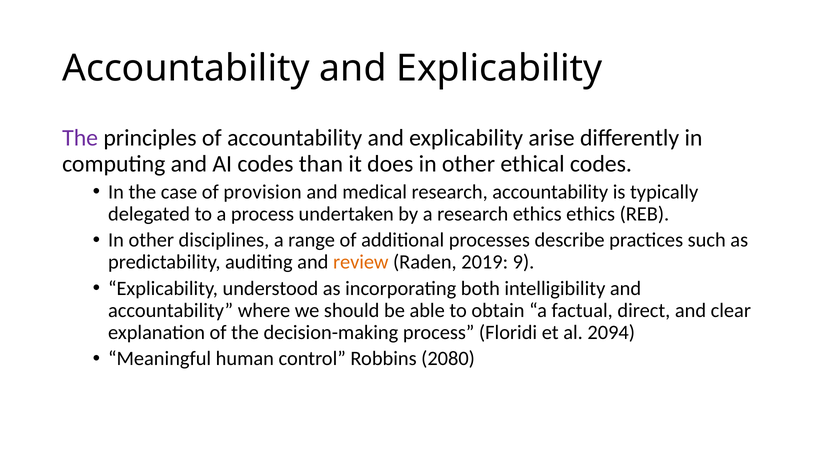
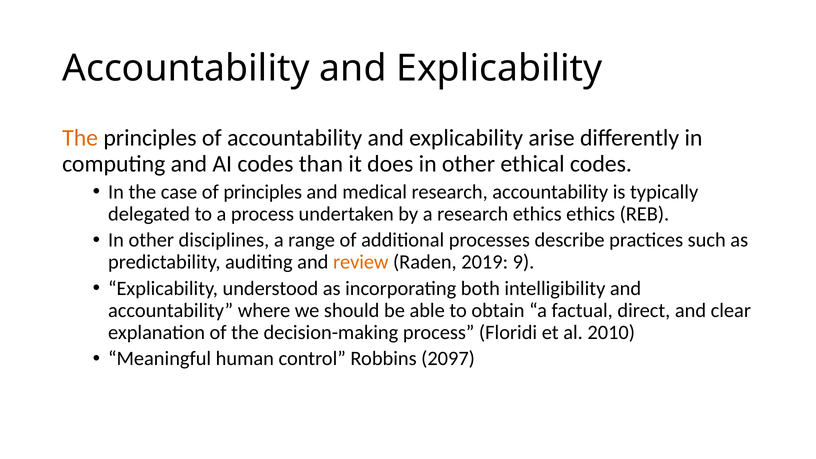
The colour: purple -> orange (80, 138)
of provision: provision -> principles (263, 192)
2094: 2094 -> 2010 (611, 332)
2080: 2080 -> 2097 (448, 359)
